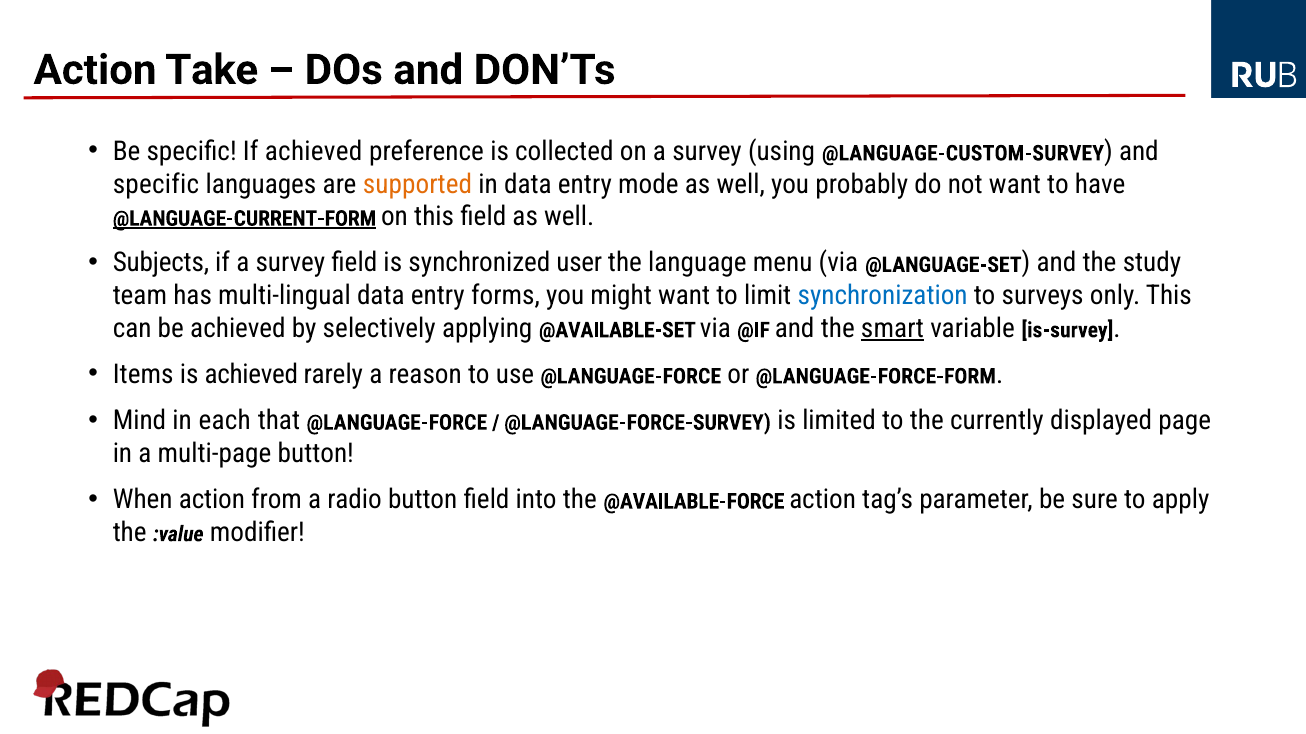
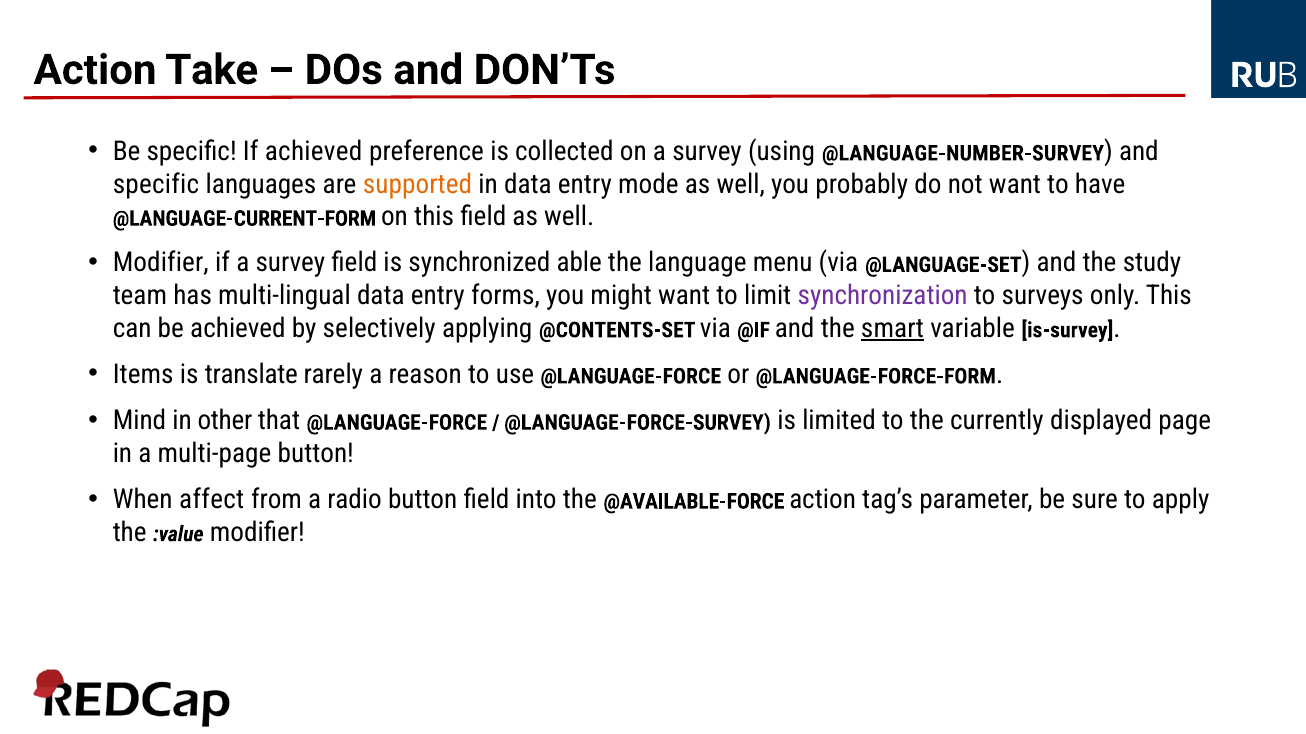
@LANGUAGE-CUSTOM-SURVEY: @LANGUAGE-CUSTOM-SURVEY -> @LANGUAGE-NUMBER-SURVEY (963, 153)
@LANGUAGE-CURRENT-FORM underline: present -> none (244, 219)
Subjects: Subjects -> Modifier (161, 263)
user: user -> able (579, 263)
synchronization colour: blue -> purple (883, 296)
@AVAILABLE-SET: @AVAILABLE-SET -> @CONTENTS-SET (617, 330)
is achieved: achieved -> translate (251, 375)
each: each -> other (225, 421)
When action: action -> affect (212, 500)
